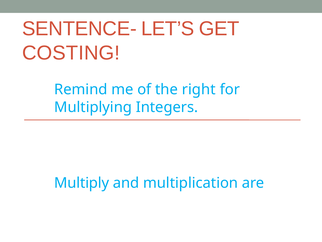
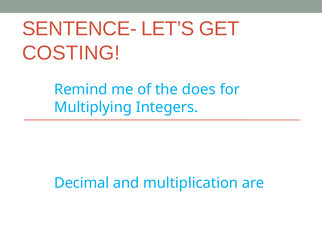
right: right -> does (199, 89)
Multiply: Multiply -> Decimal (82, 183)
